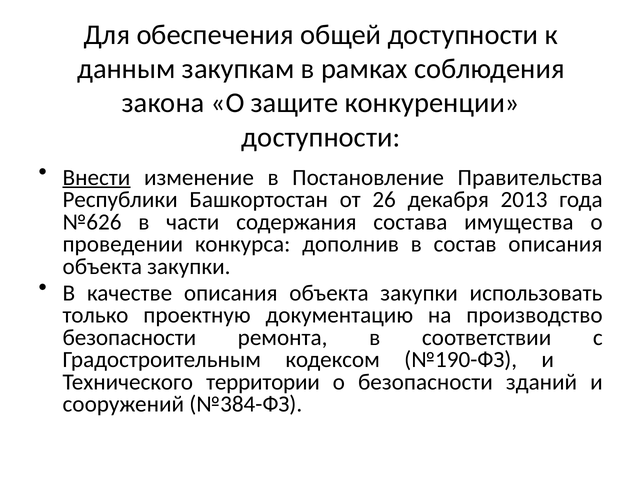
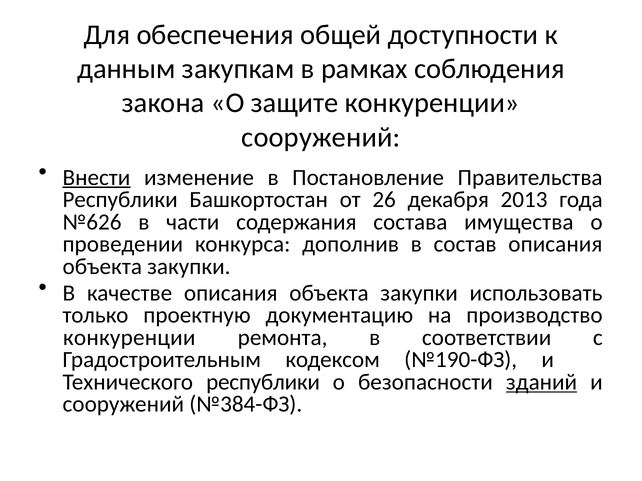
доступности: доступности -> сооружений (321, 137)
безопасности: безопасности -> конкуренции (129, 338)
Технического территории: территории -> республики (263, 382)
зданий underline: none -> present (542, 382)
